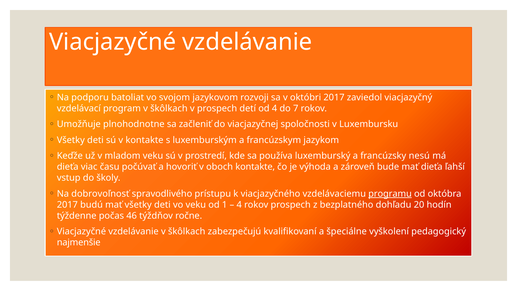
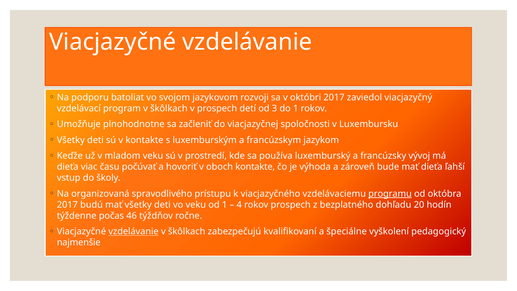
od 4: 4 -> 3 (275, 108)
do 7: 7 -> 1 (296, 108)
nesú: nesú -> vývoj (419, 156)
dobrovoľnosť: dobrovoľnosť -> organizovaná (100, 194)
vzdelávanie underline: none -> present (134, 231)
